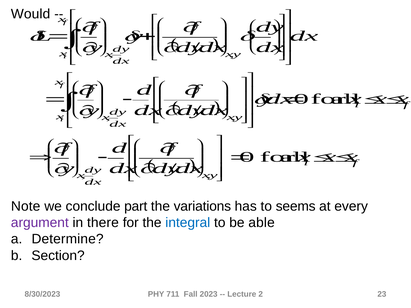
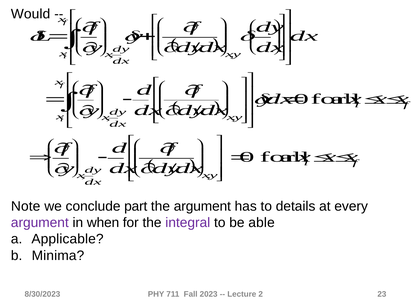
the variations: variations -> argument (202, 206)
seems: seems -> details (296, 206)
there: there -> when (103, 223)
integral colour: blue -> purple (188, 223)
Determine: Determine -> Applicable (68, 239)
Section: Section -> Minima (58, 256)
